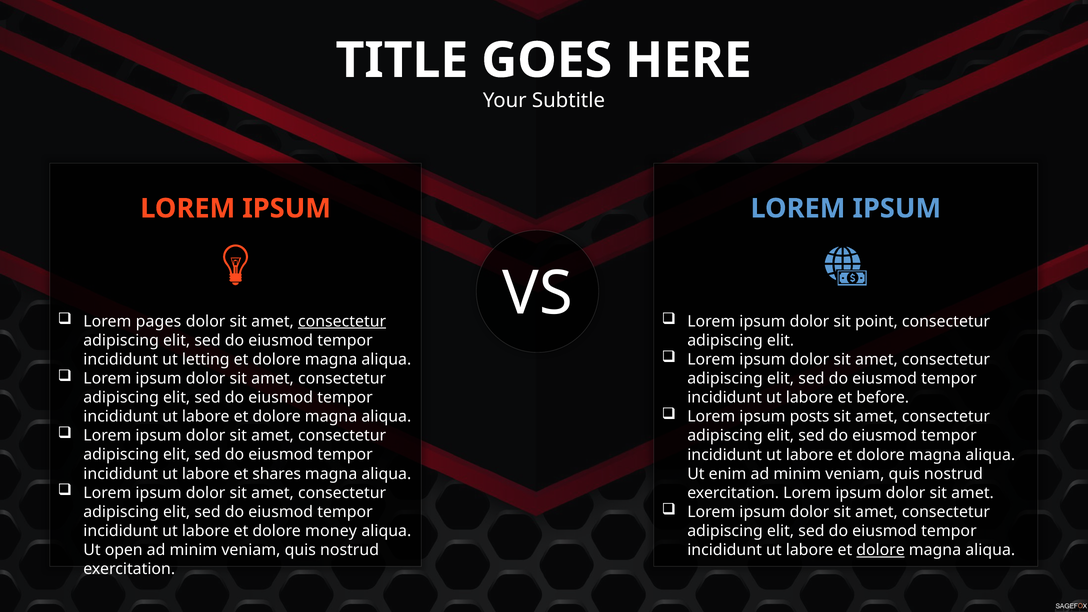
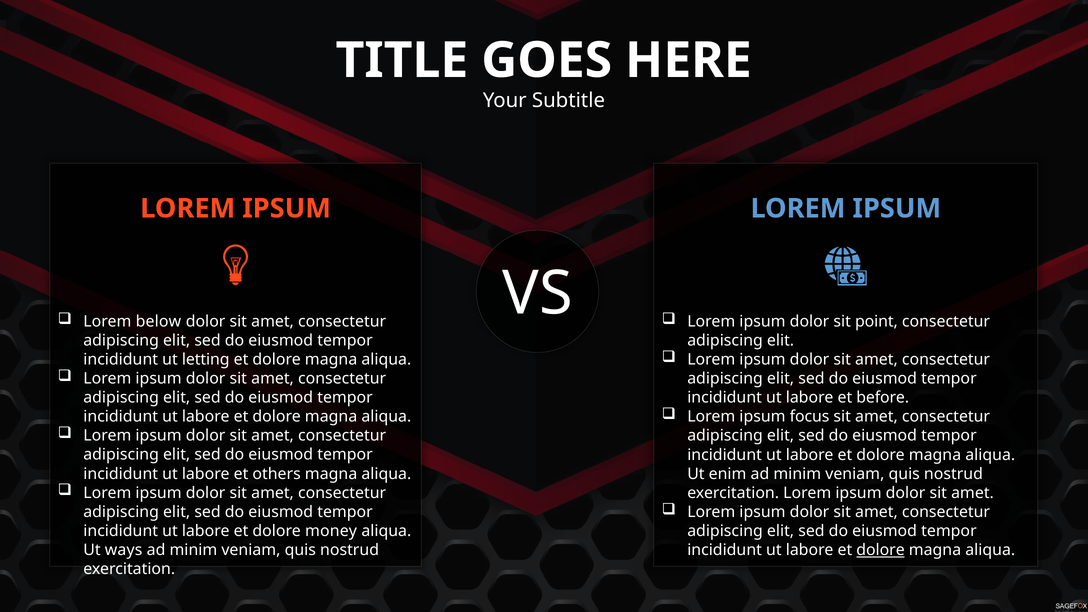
pages: pages -> below (158, 321)
consectetur underline: present -> none (342, 321)
posts: posts -> focus (810, 417)
shares: shares -> others (277, 474)
open: open -> ways (124, 550)
